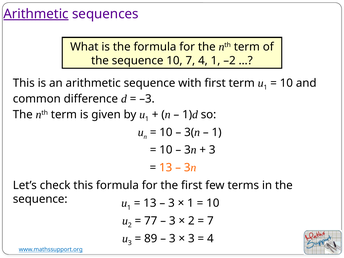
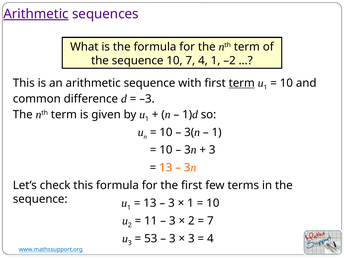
term underline: none -> present (242, 83)
77: 77 -> 11 (151, 221)
89: 89 -> 53 (151, 239)
